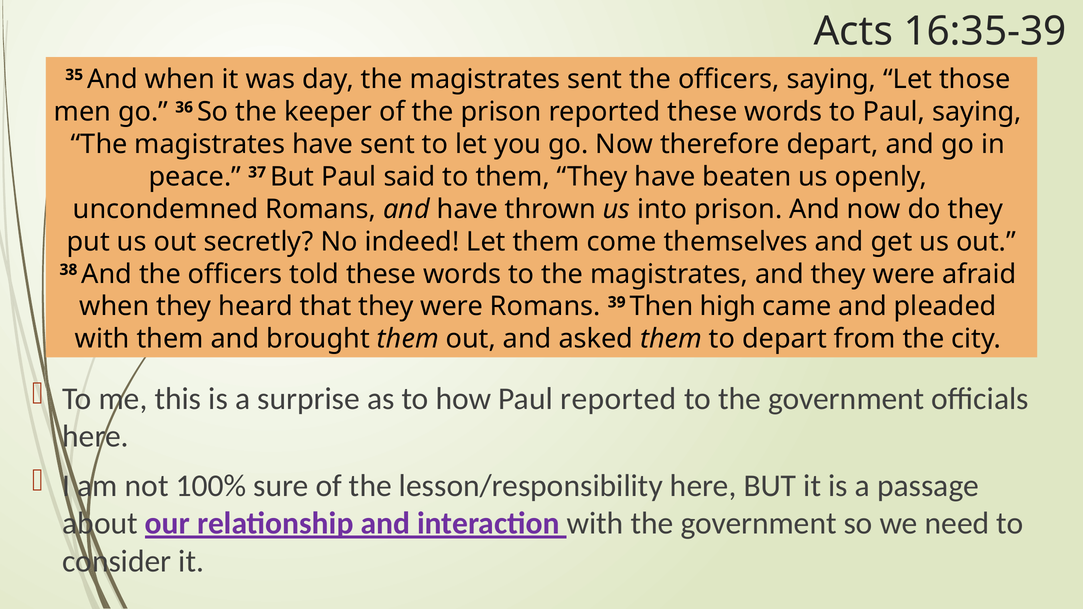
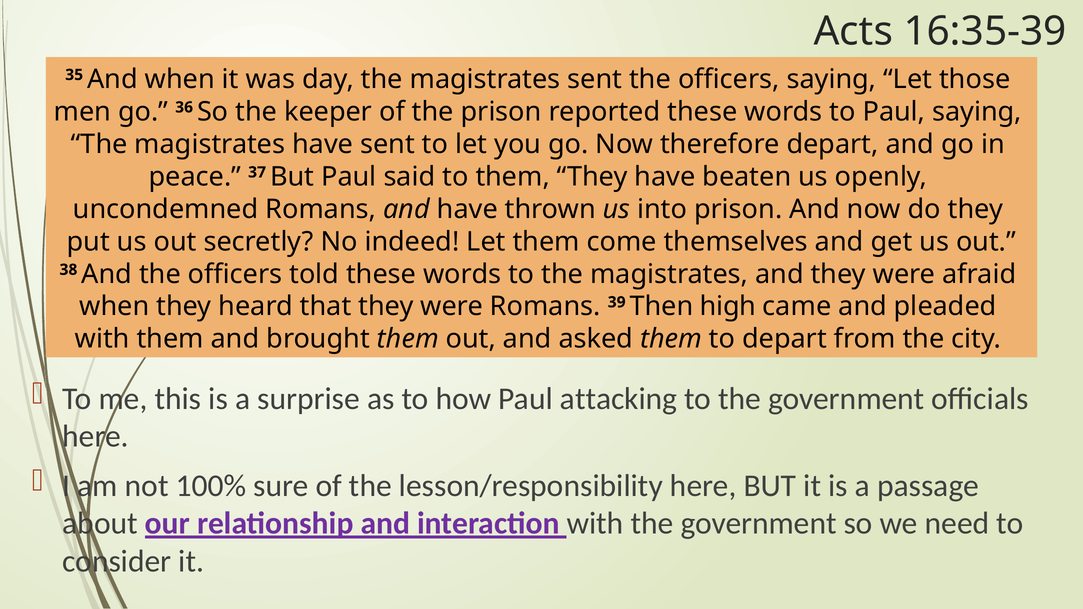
Paul reported: reported -> attacking (619, 399)
